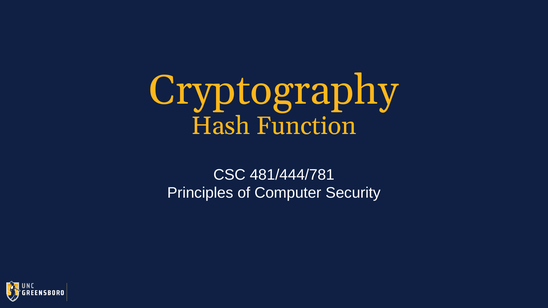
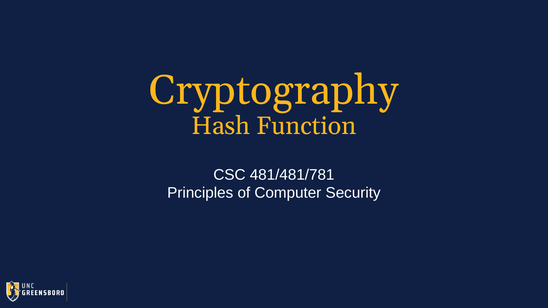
481/444/781: 481/444/781 -> 481/481/781 (292, 175)
